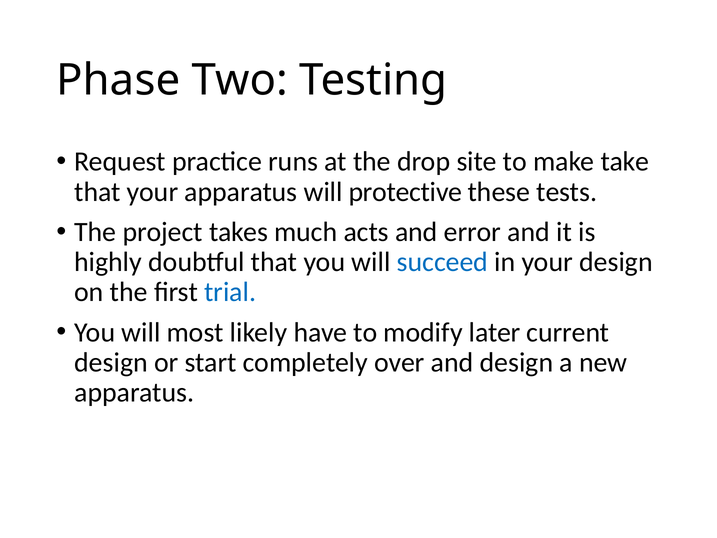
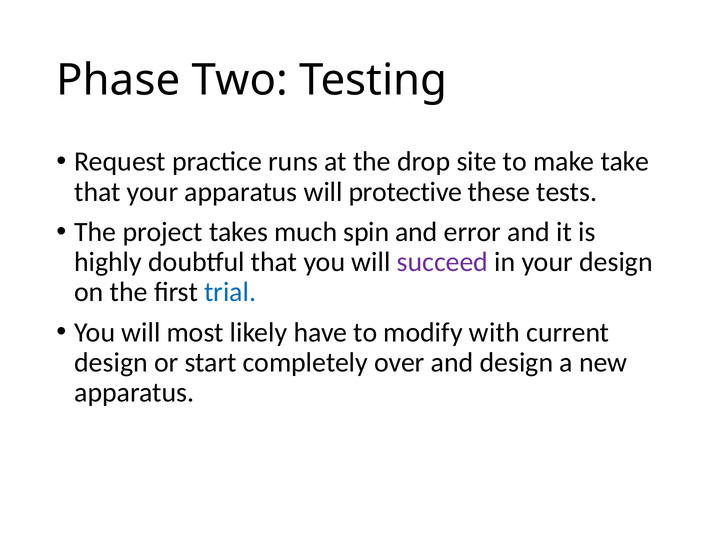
acts: acts -> spin (366, 232)
succeed colour: blue -> purple (442, 262)
later: later -> with (494, 332)
